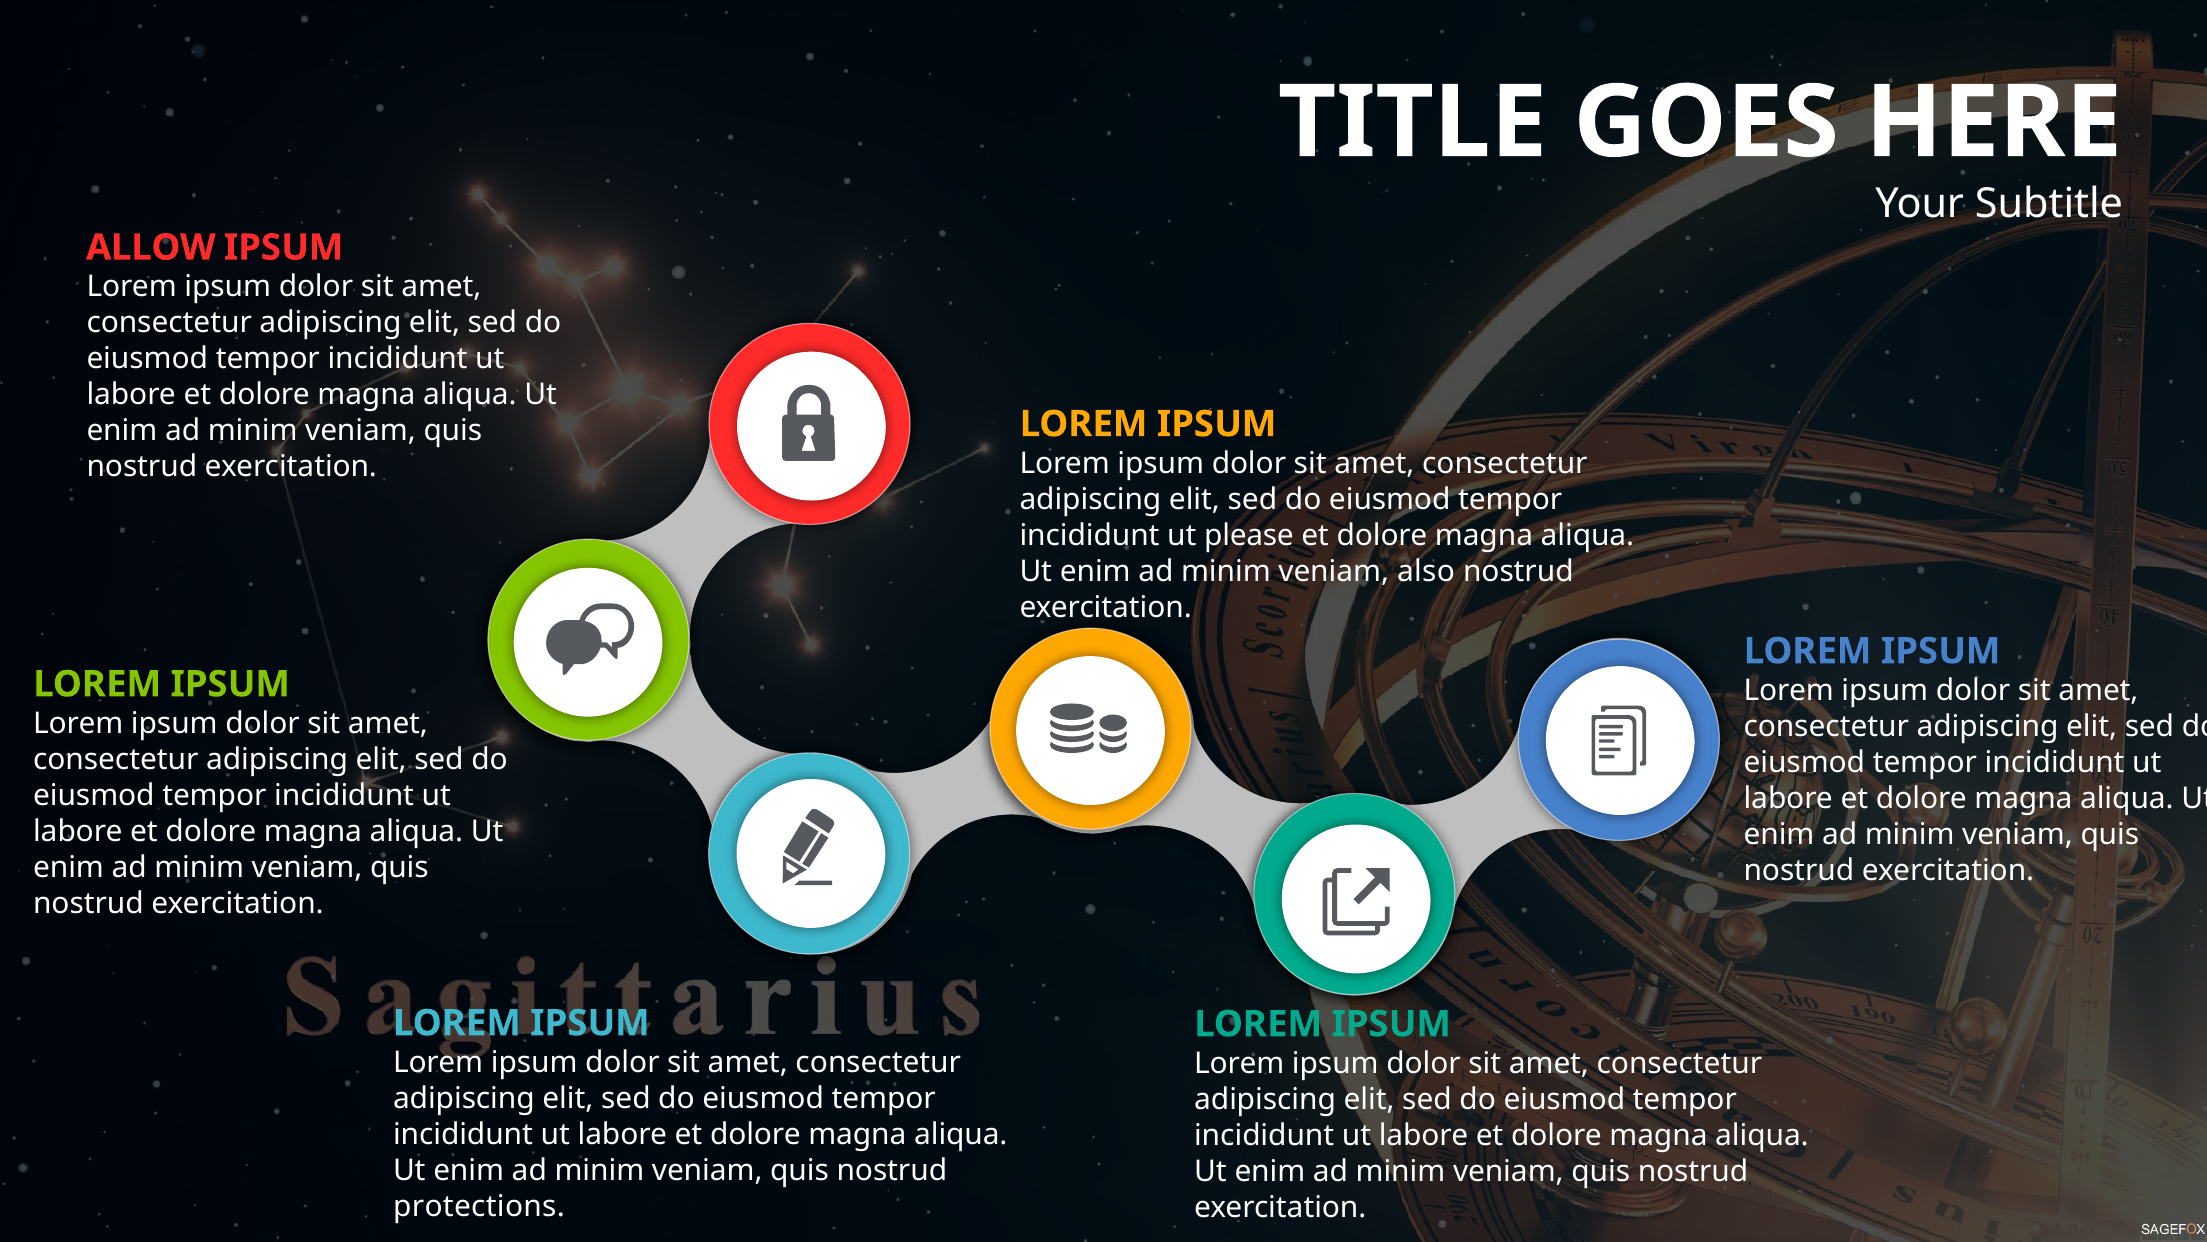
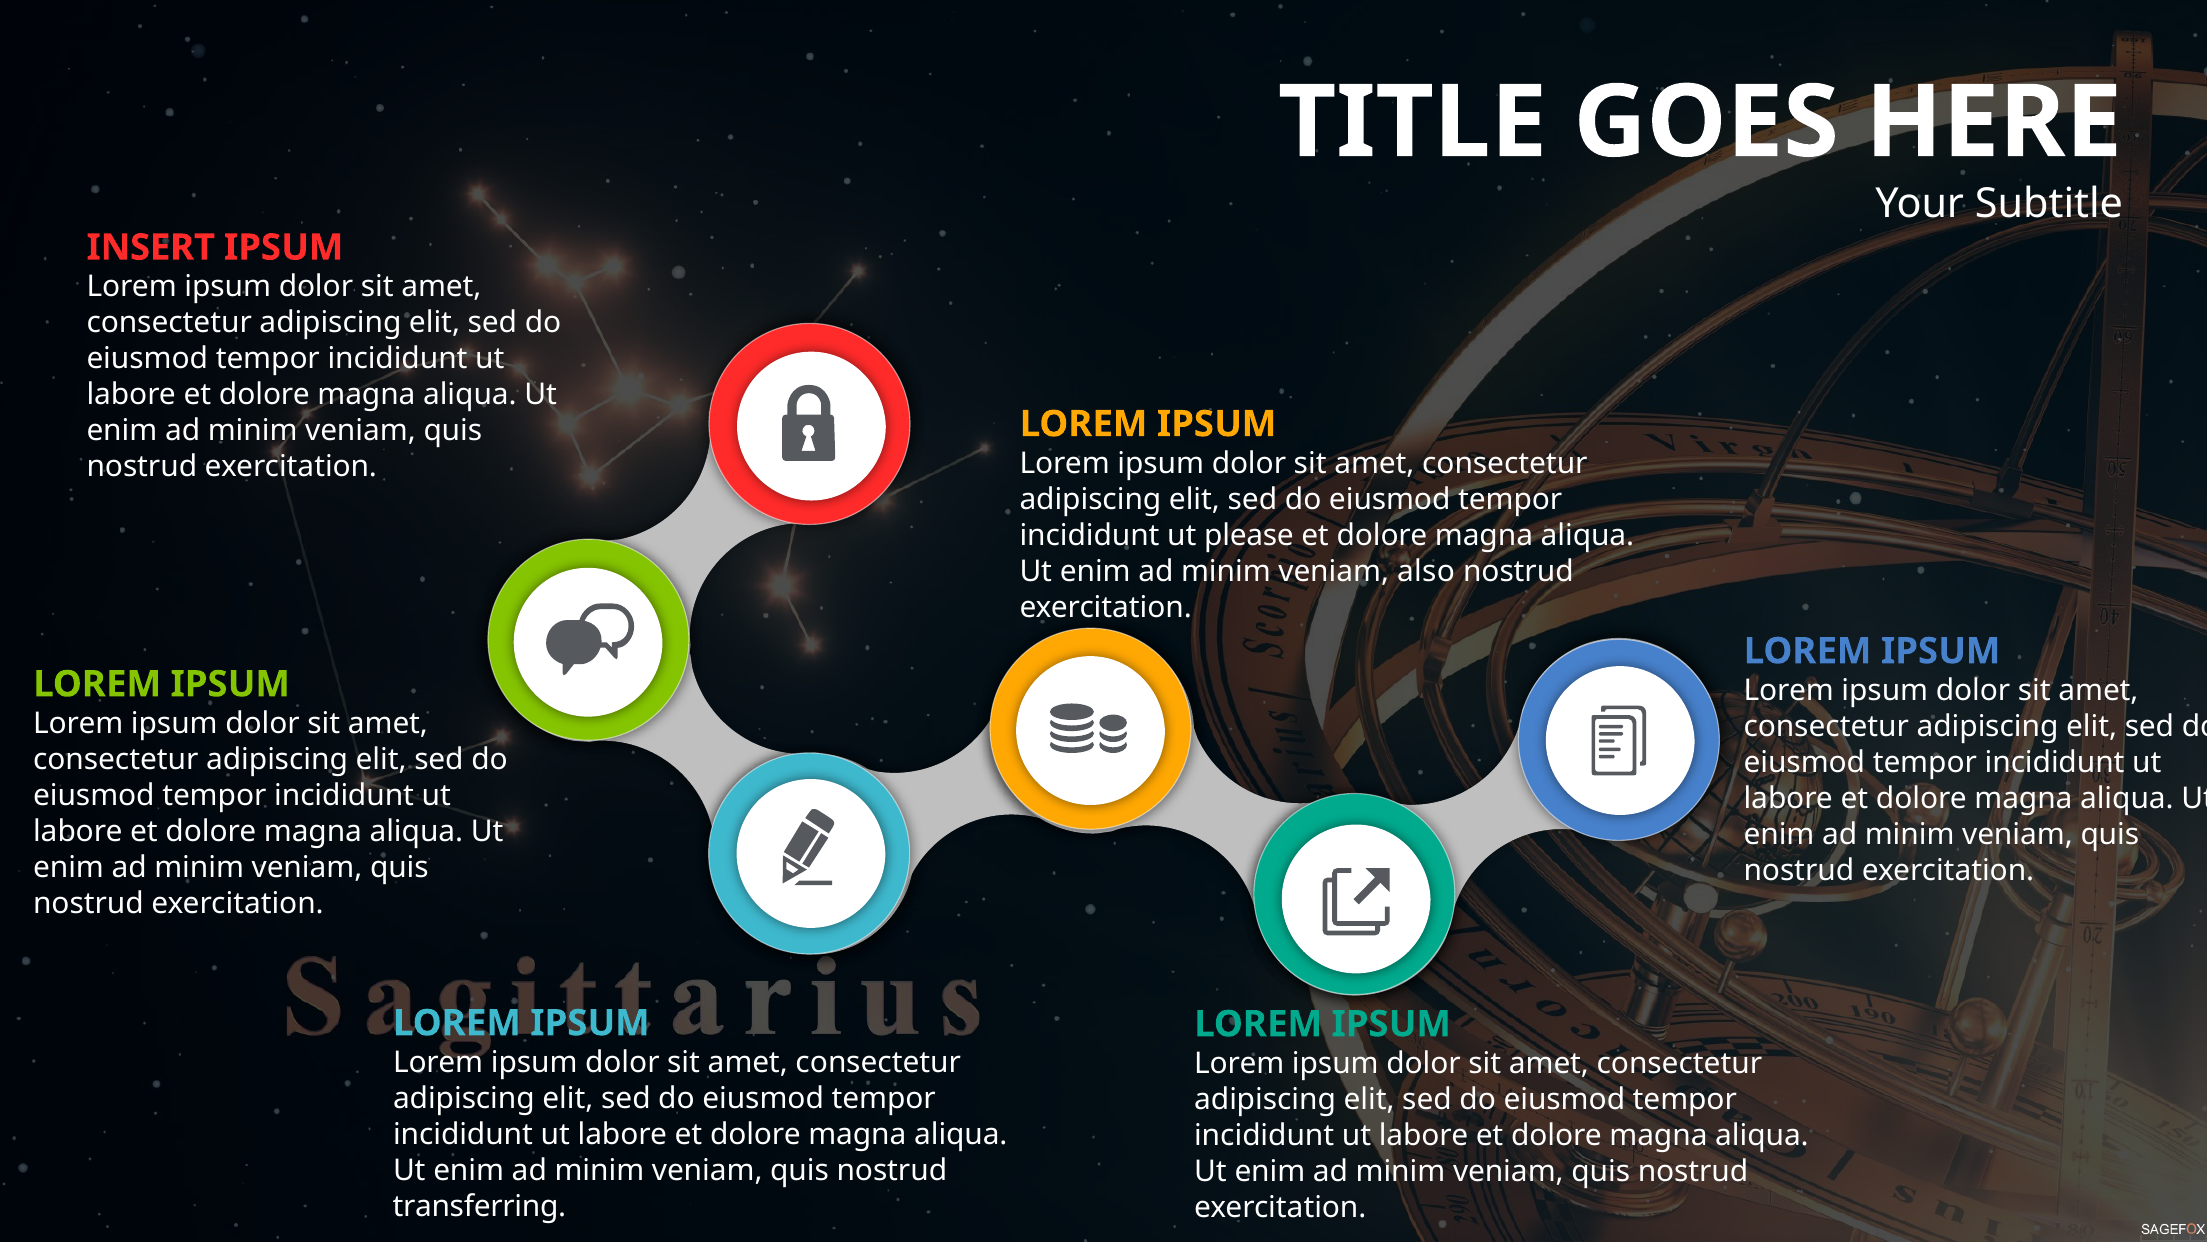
ALLOW: ALLOW -> INSERT (151, 247)
protections: protections -> transferring (479, 1206)
